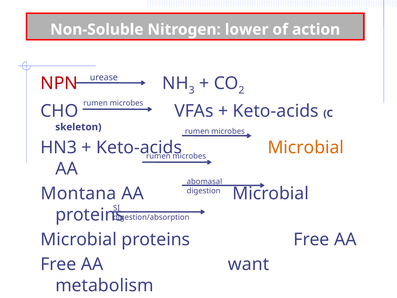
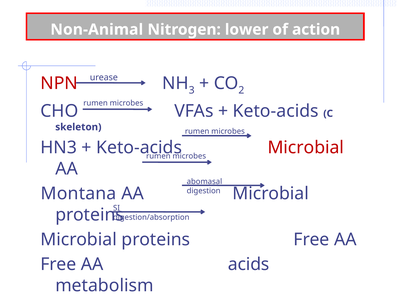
Non-Soluble: Non-Soluble -> Non-Animal (97, 30)
Microbial colour: orange -> red (306, 148)
want: want -> acids (249, 264)
